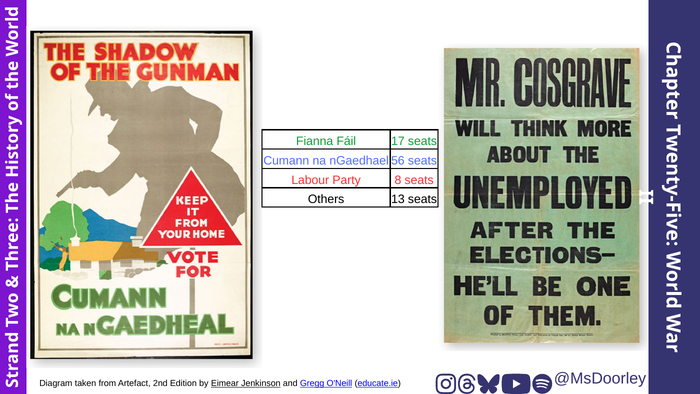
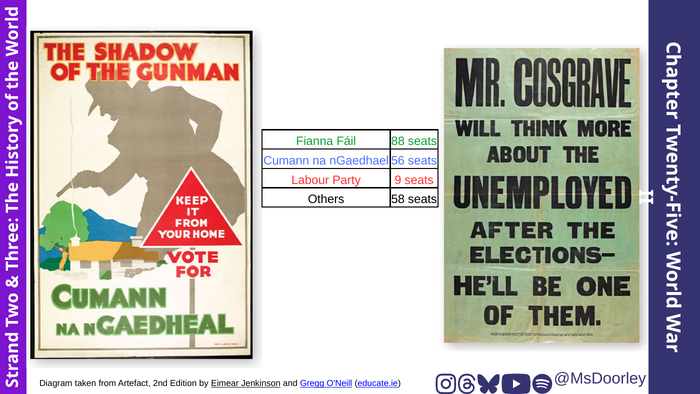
17: 17 -> 88 (398, 141)
8: 8 -> 9 (398, 180)
13: 13 -> 58 (398, 199)
